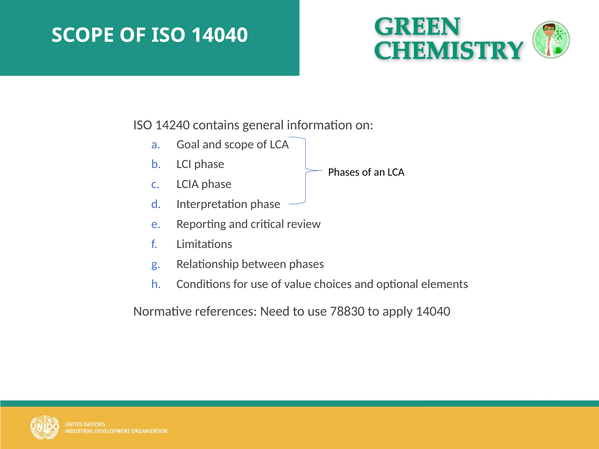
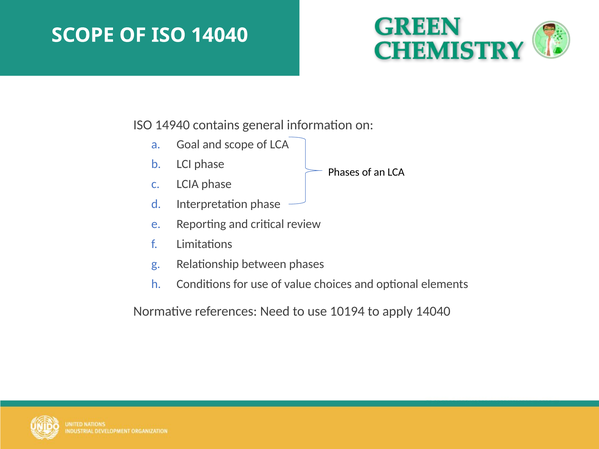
14240: 14240 -> 14940 (172, 125)
78830: 78830 -> 10194 (347, 311)
